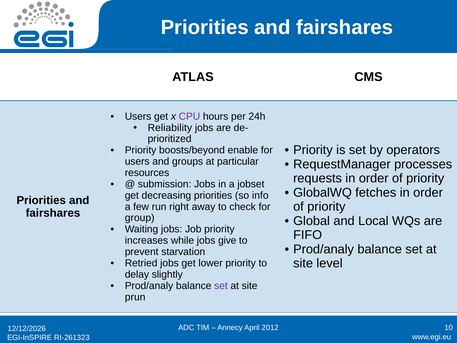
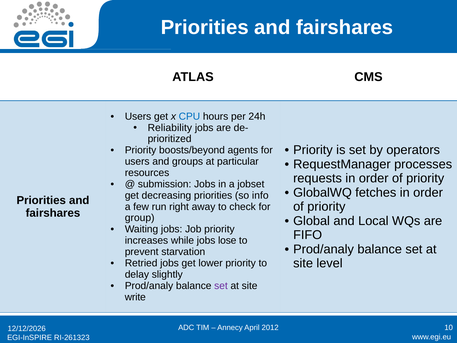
CPU colour: purple -> blue (189, 116)
enable: enable -> agents (243, 150)
give: give -> lose (227, 240)
prun: prun -> write (135, 297)
